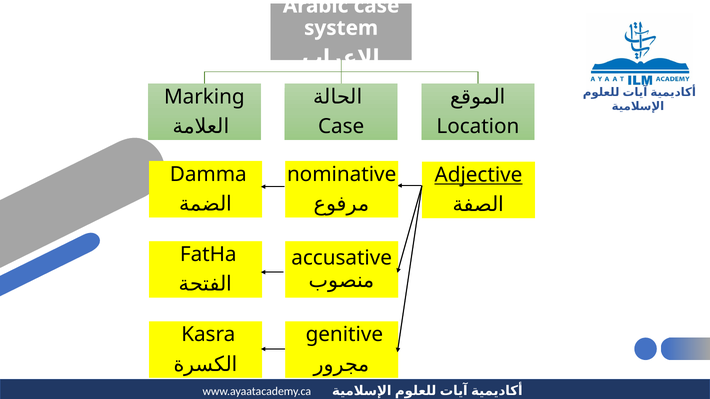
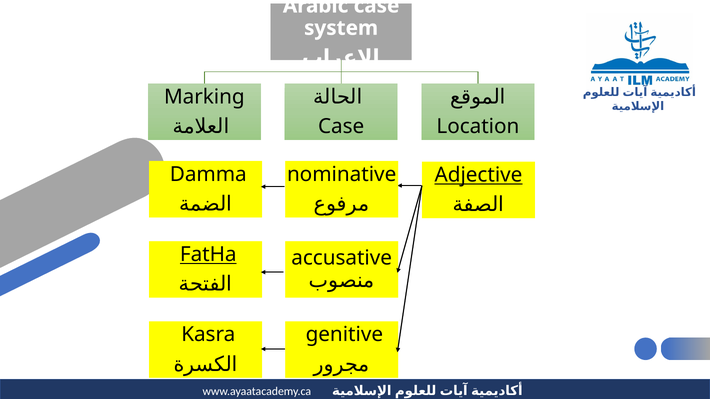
FatHa underline: none -> present (208, 255)
